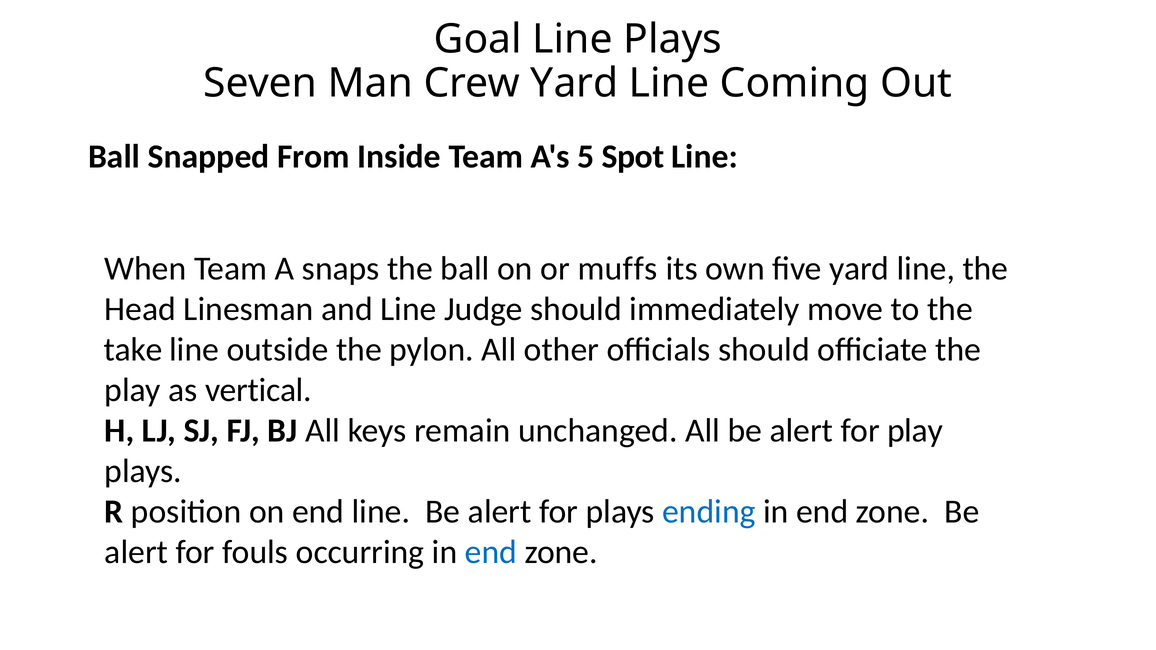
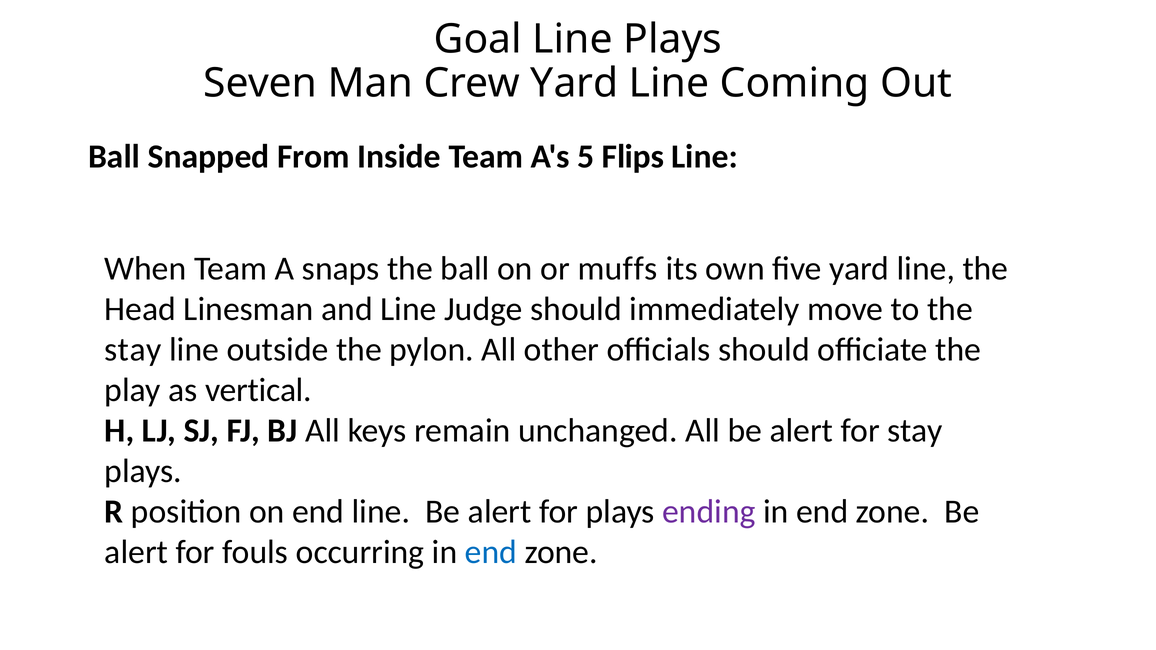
Spot: Spot -> Flips (633, 156)
take: take -> stay (133, 350)
for play: play -> stay (915, 431)
ending colour: blue -> purple (709, 512)
